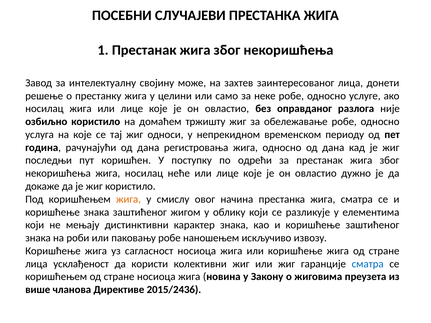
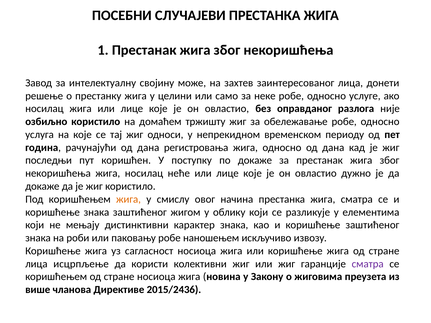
по одрећи: одрећи -> докаже (255, 161)
усклађеност: усклађеност -> исцрпљење (81, 264)
сматра colour: blue -> purple (368, 264)
